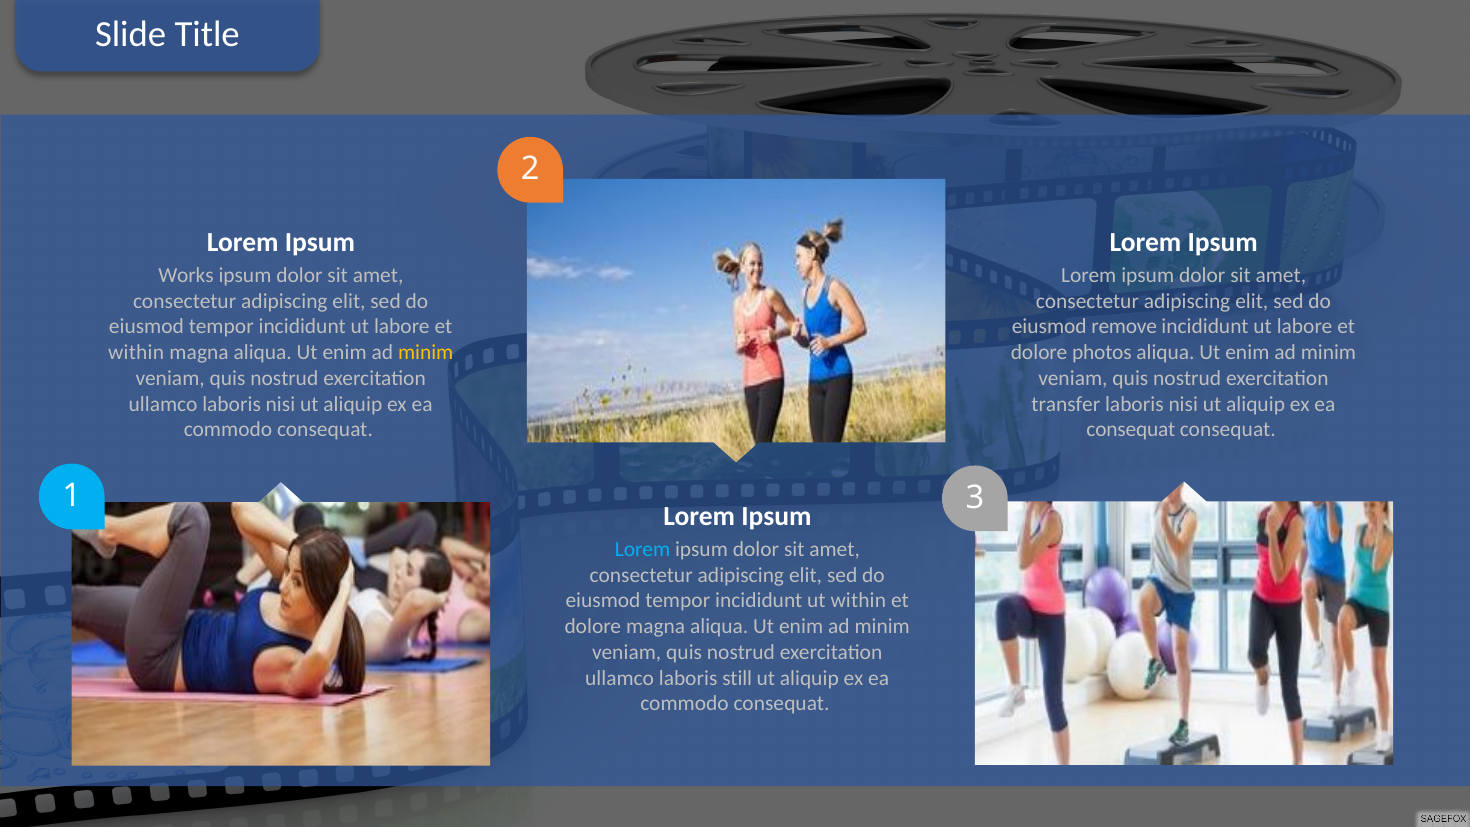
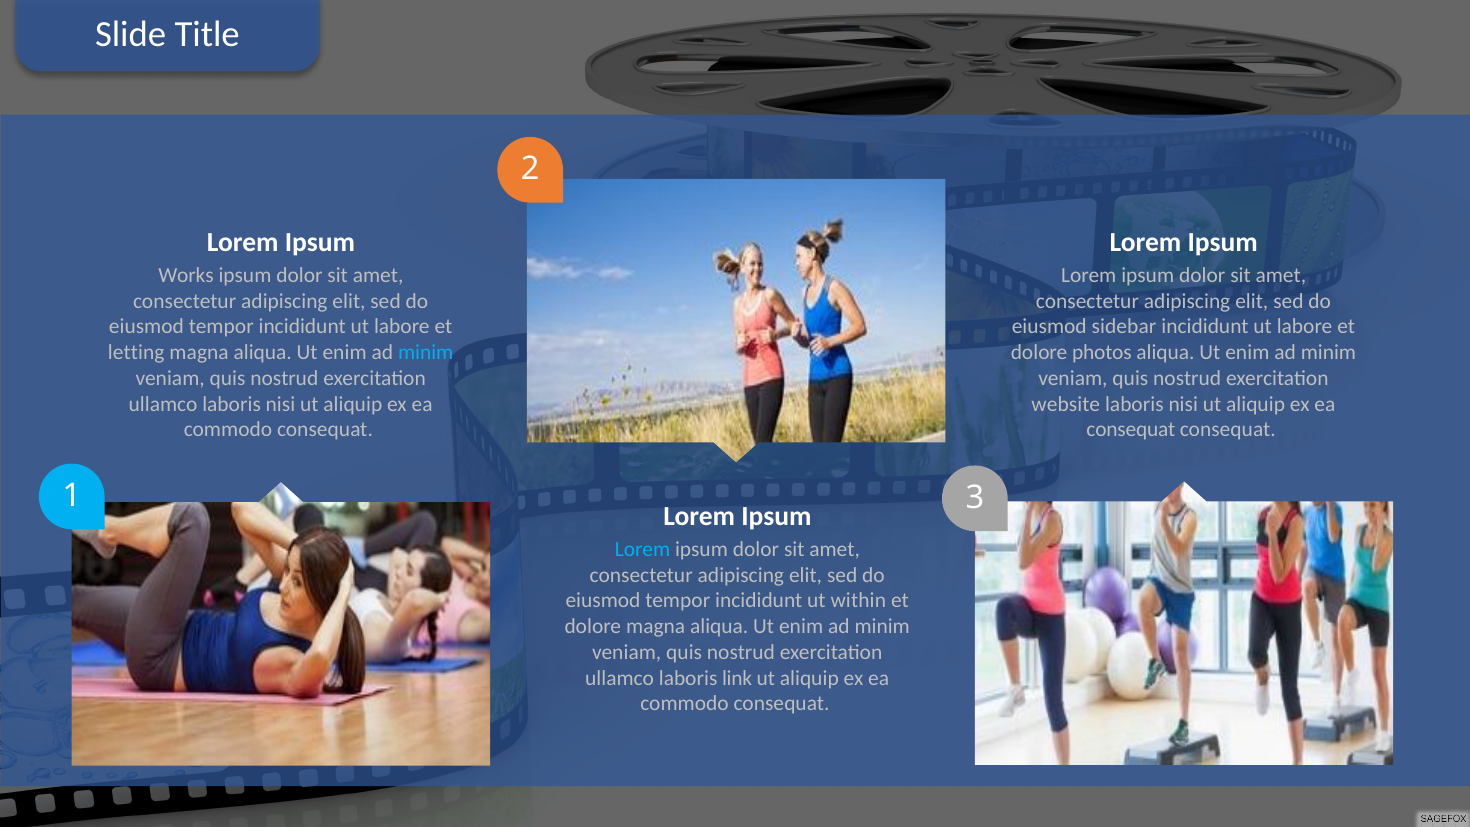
remove: remove -> sidebar (1124, 327)
within: within -> letting (136, 352)
minim colour: yellow -> light blue (426, 352)
transfer: transfer -> website (1066, 404)
still: still -> link (737, 678)
